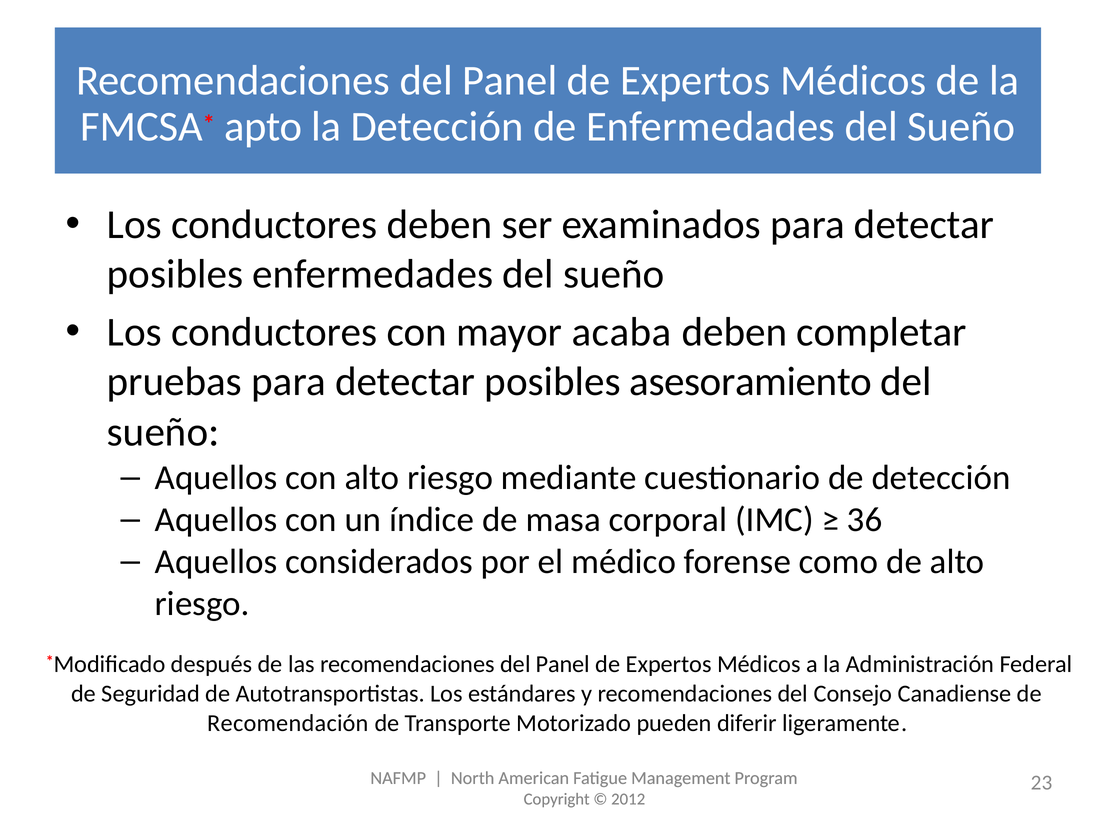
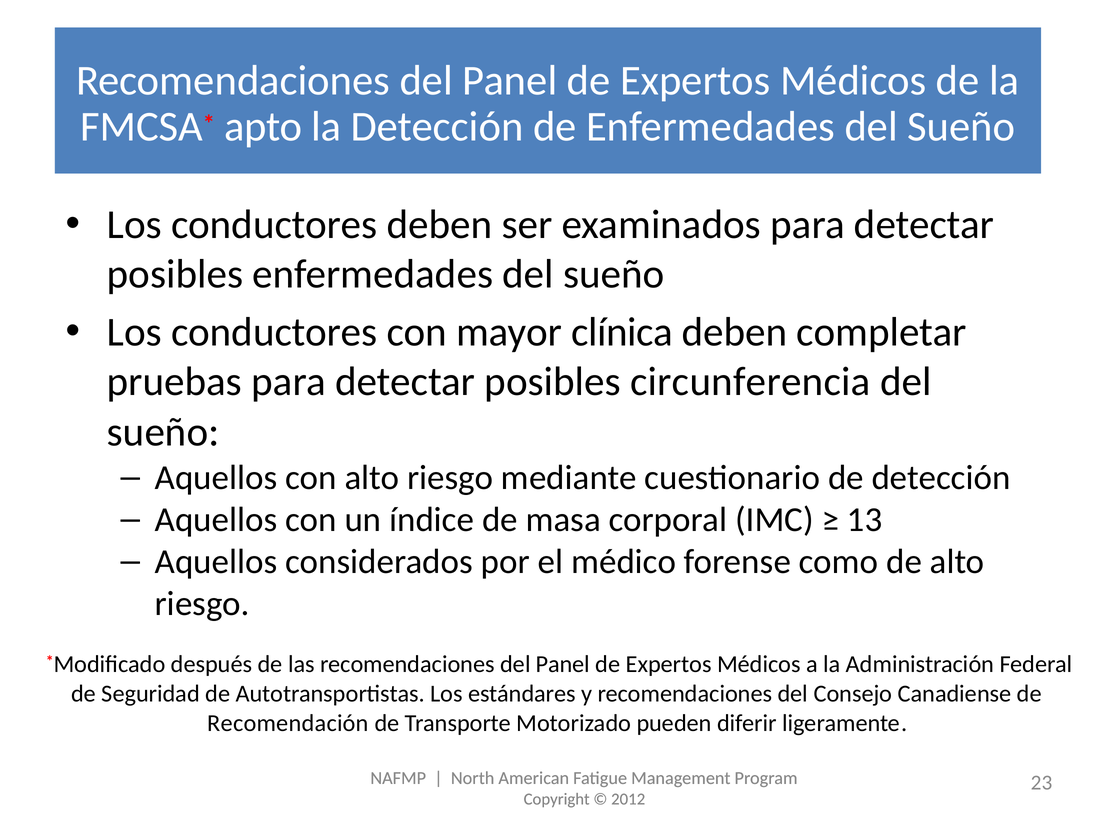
acaba: acaba -> clínica (622, 332)
asesoramiento: asesoramiento -> circunferencia (750, 381)
36: 36 -> 13 (865, 520)
